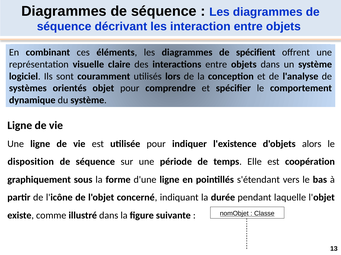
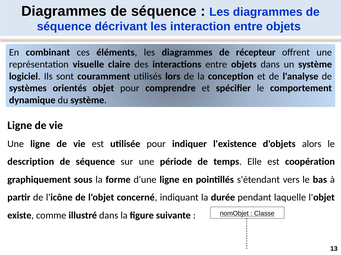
spécifient: spécifient -> récepteur (256, 53)
disposition: disposition -> description (31, 162)
